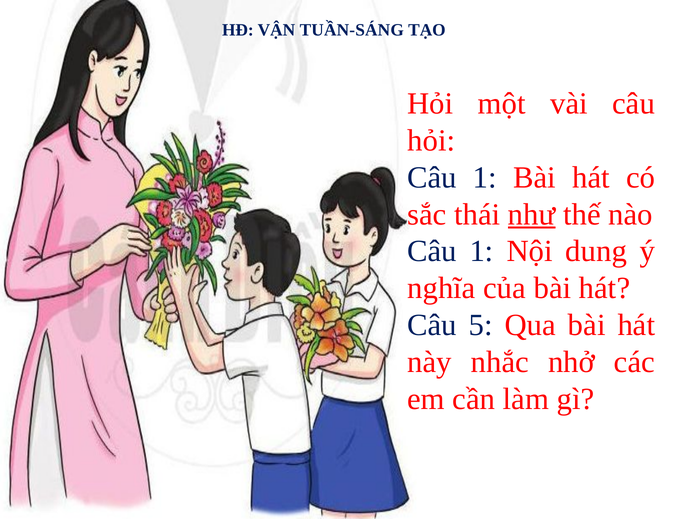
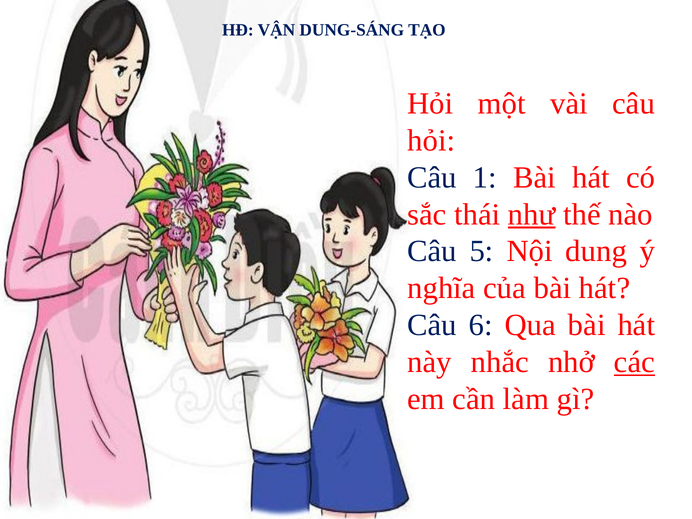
TUẦN-SÁNG: TUẦN-SÁNG -> DUNG-SÁNG (352, 30)
1: 1 -> 5 (482, 251)
5: 5 -> 6 (481, 325)
các underline: none -> present (634, 362)
